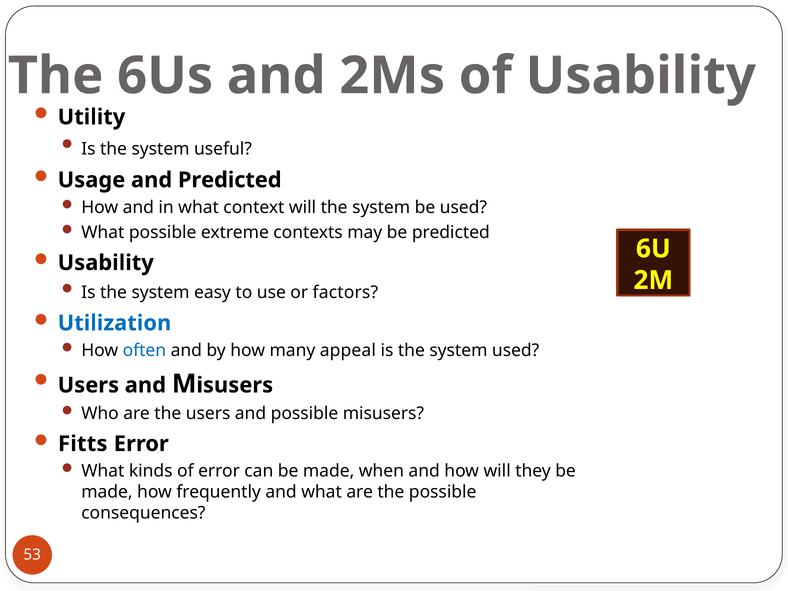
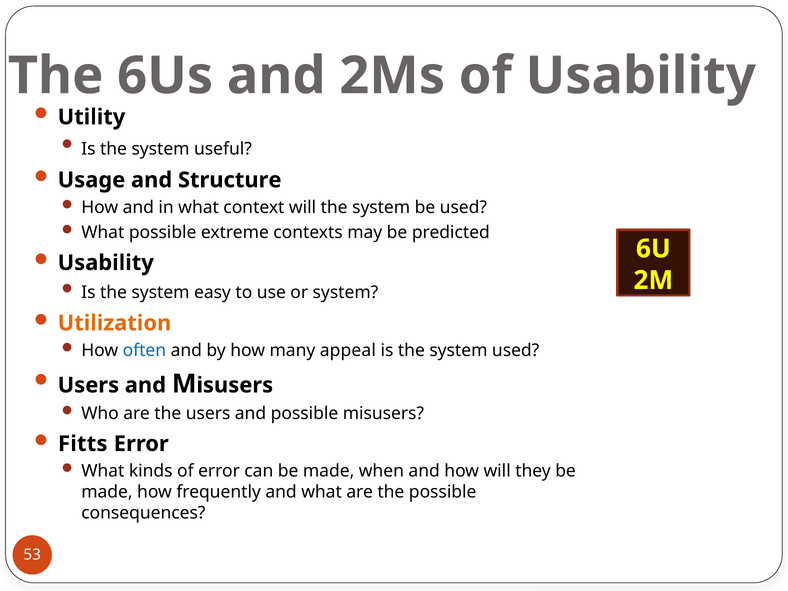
and Predicted: Predicted -> Structure (230, 180)
or factors: factors -> system (345, 292)
Utilization colour: blue -> orange (114, 323)
